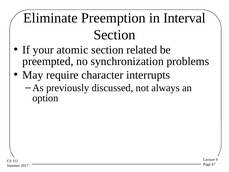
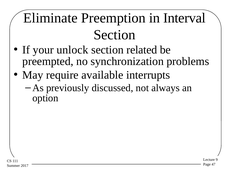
atomic: atomic -> unlock (72, 50)
character: character -> available (102, 75)
